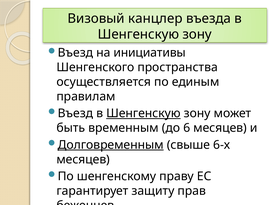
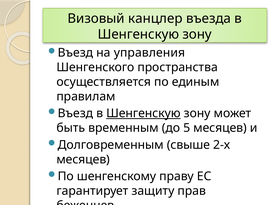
инициативы: инициативы -> управления (149, 53)
6: 6 -> 5 (187, 128)
Долговременным underline: present -> none (111, 145)
6-х: 6-х -> 2-х (222, 145)
